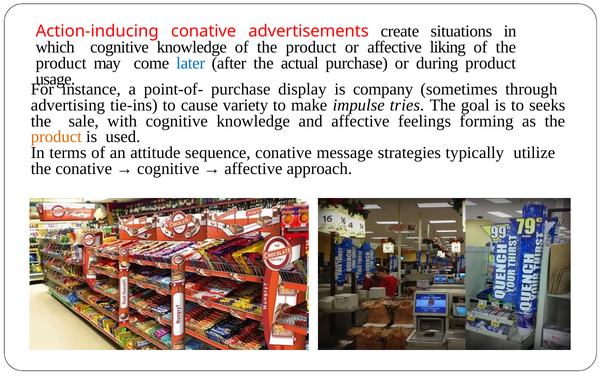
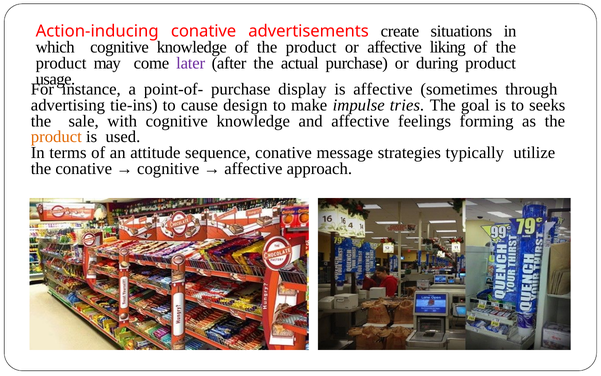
later colour: blue -> purple (191, 63)
is company: company -> affective (383, 89)
variety: variety -> design (245, 105)
